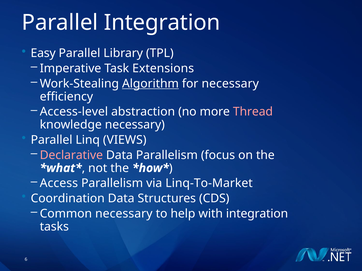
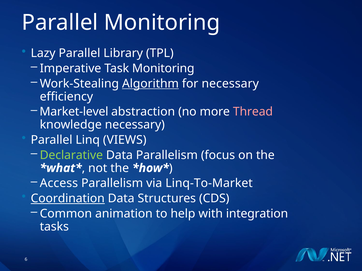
Parallel Integration: Integration -> Monitoring (162, 23)
Easy: Easy -> Lazy (43, 53)
Task Extensions: Extensions -> Monitoring (163, 69)
Access-level: Access-level -> Market-level (74, 112)
Declarative colour: pink -> light green (71, 155)
Coordination underline: none -> present (68, 199)
Common necessary: necessary -> animation (124, 214)
